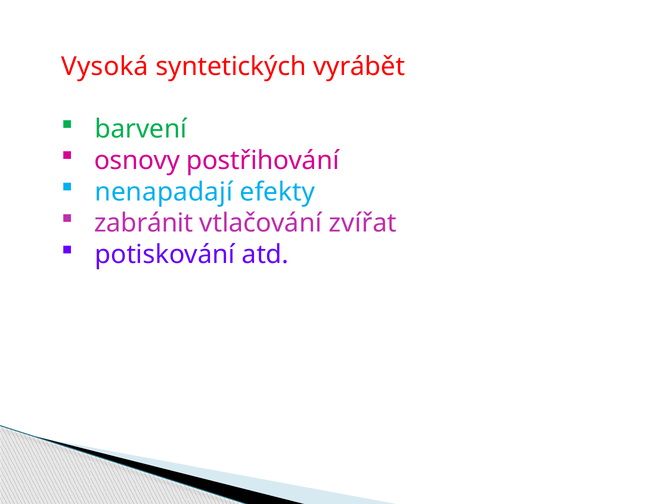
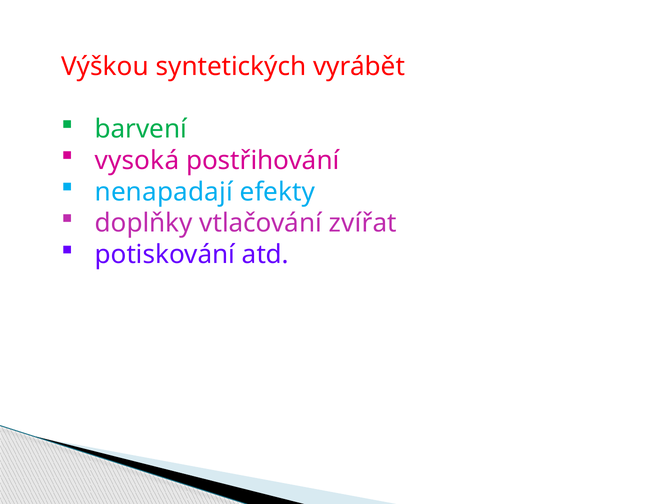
Vysoká: Vysoká -> Výškou (105, 66)
osnovy: osnovy -> vysoká (137, 161)
zabránit: zabránit -> doplňky (144, 223)
